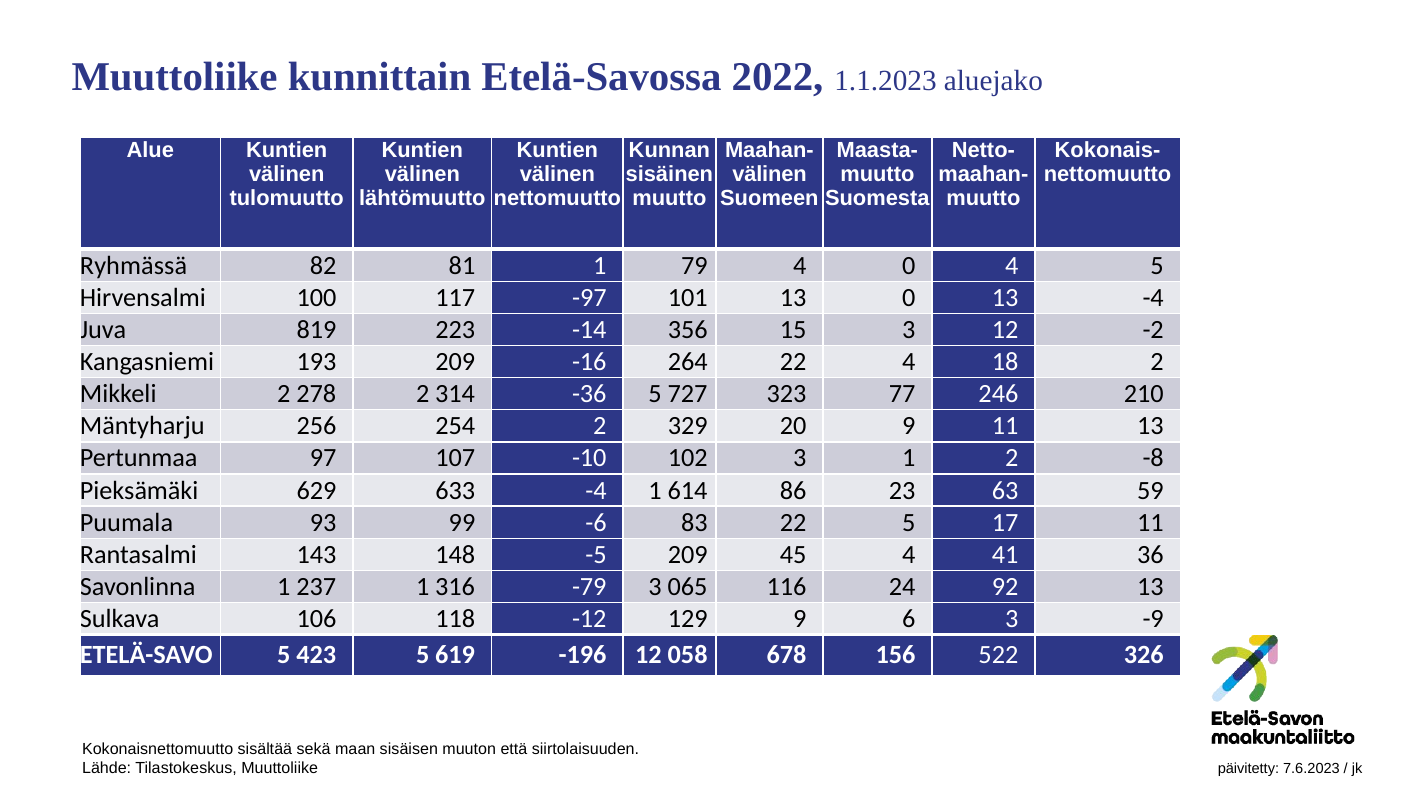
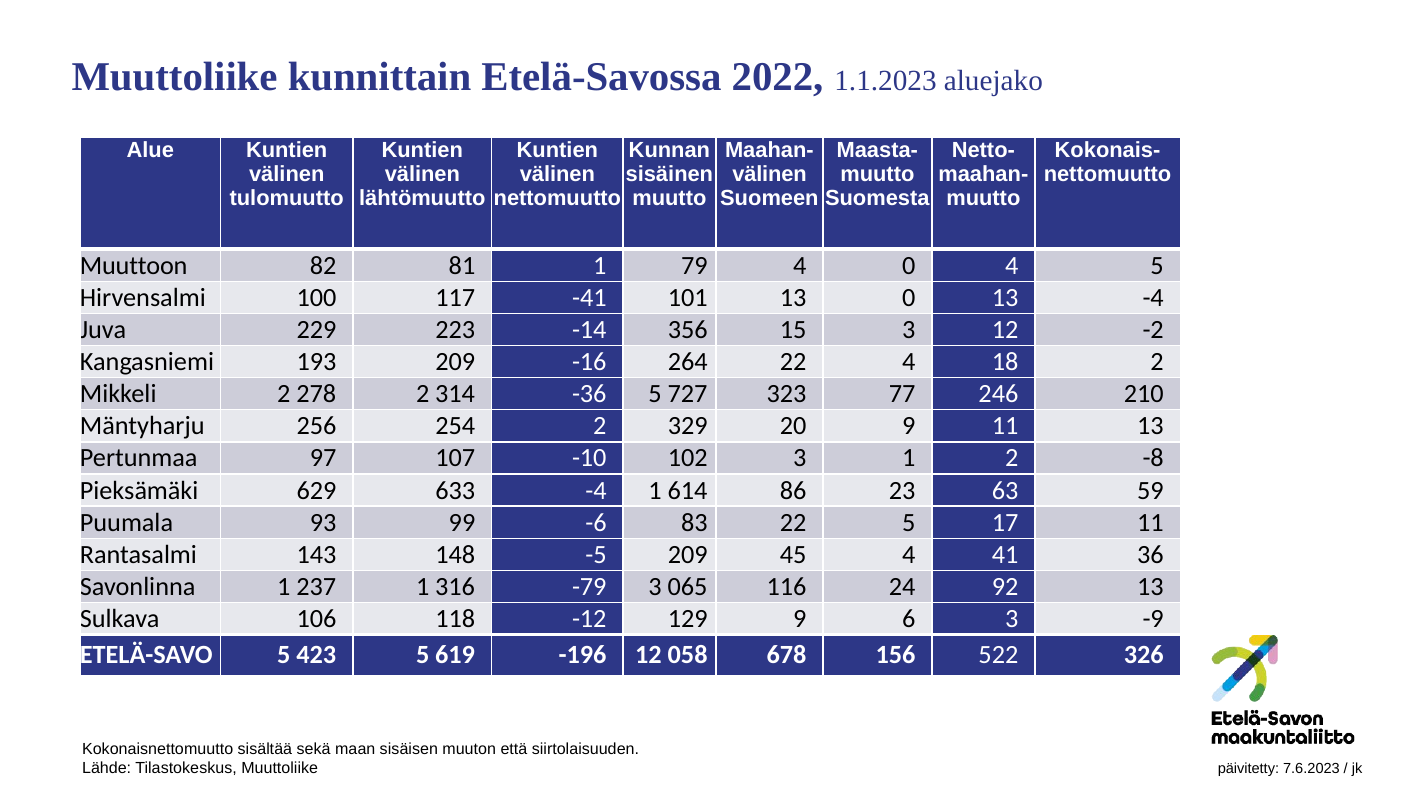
Ryhmässä: Ryhmässä -> Muuttoon (134, 266)
-97: -97 -> -41 (589, 298)
819: 819 -> 229 (316, 330)
